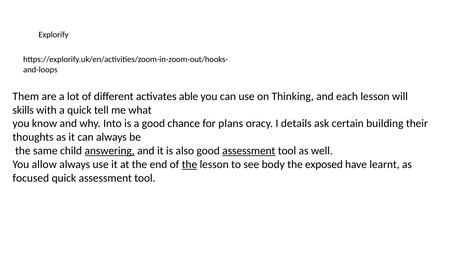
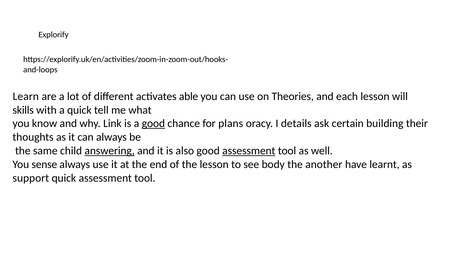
Them: Them -> Learn (26, 96)
Thinking: Thinking -> Theories (293, 96)
Into: Into -> Link (112, 123)
good underline: none -> present (153, 123)
allow: allow -> sense (44, 164)
the underline: present -> none (189, 164)
exposed: exposed -> another (324, 164)
focused: focused -> support (31, 178)
